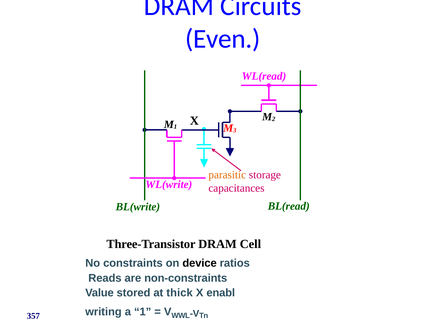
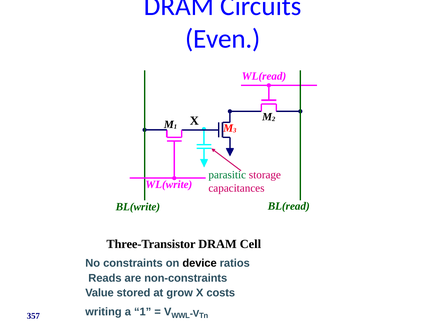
parasitic colour: orange -> green (227, 175)
thick: thick -> grow (180, 293)
enabl: enabl -> costs (221, 293)
